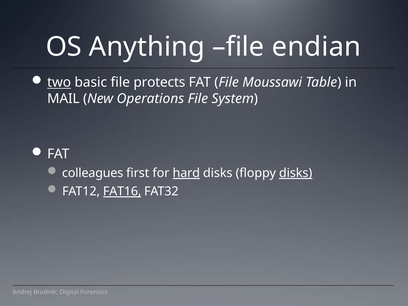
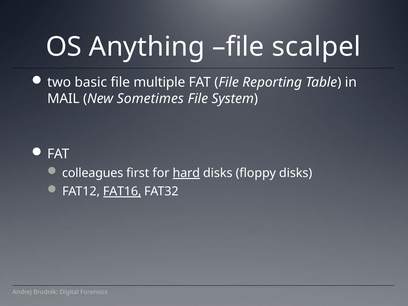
endian: endian -> scalpel (316, 47)
two underline: present -> none (59, 83)
protects: protects -> multiple (159, 83)
Moussawi: Moussawi -> Reporting (272, 83)
Operations: Operations -> Sometimes (150, 99)
disks underline: present -> none (296, 173)
